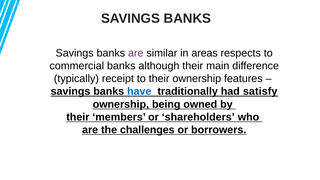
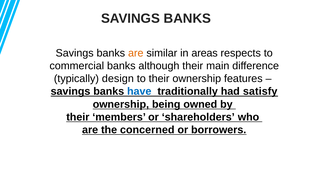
are colour: purple -> orange (136, 53)
receipt: receipt -> design (118, 79)
challenges: challenges -> concerned (147, 130)
